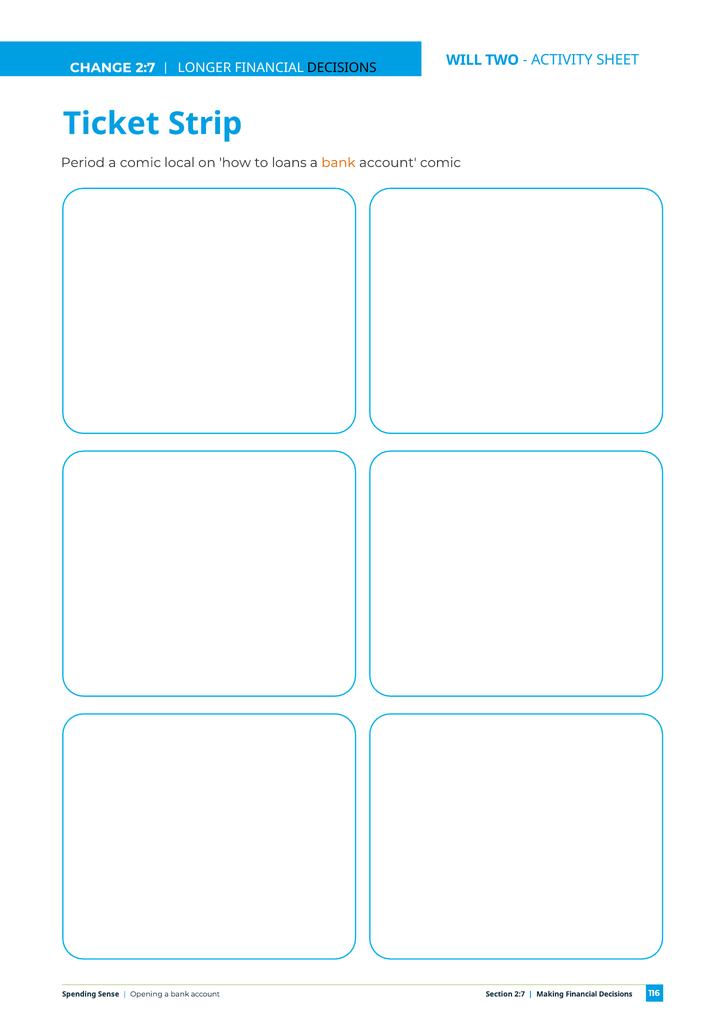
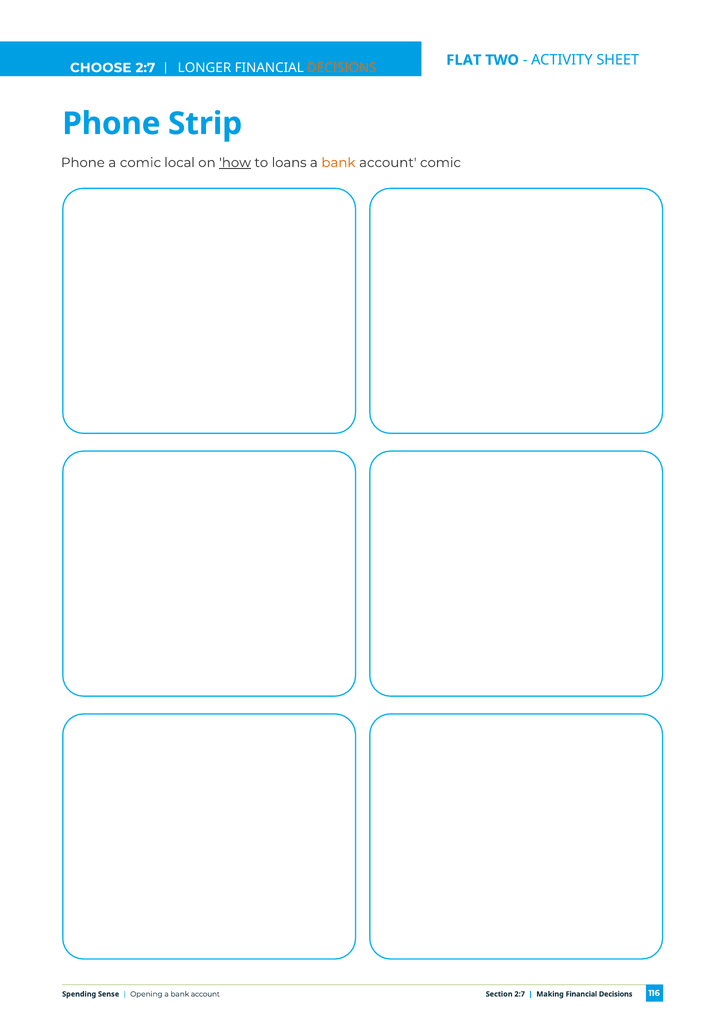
WILL: WILL -> FLAT (464, 60)
CHANGE: CHANGE -> CHOOSE (101, 68)
DECISIONS colour: black -> orange (342, 68)
Ticket: Ticket -> Phone (111, 124)
Period: Period -> Phone (83, 163)
how underline: none -> present (235, 163)
